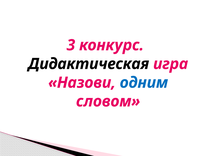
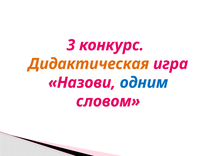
Дидактическая colour: black -> orange (89, 64)
